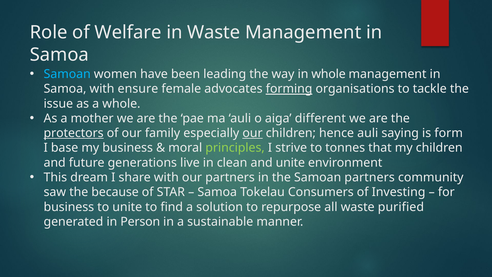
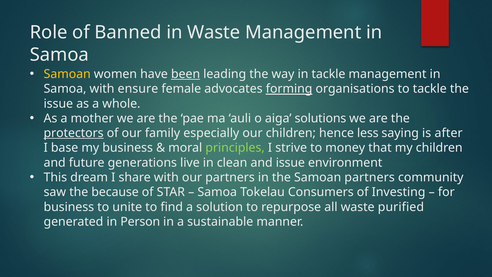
Welfare: Welfare -> Banned (128, 32)
Samoan colour: light blue -> yellow (67, 74)
been underline: none -> present (186, 74)
in whole: whole -> tackle (328, 74)
different: different -> solutions (320, 118)
our underline: present -> none (253, 133)
hence auli: auli -> less (368, 133)
form: form -> after (449, 133)
tonnes: tonnes -> money (345, 148)
and unite: unite -> issue (290, 163)
